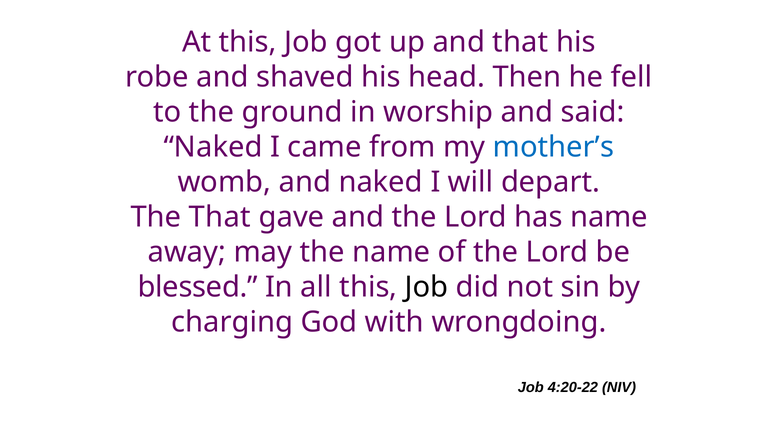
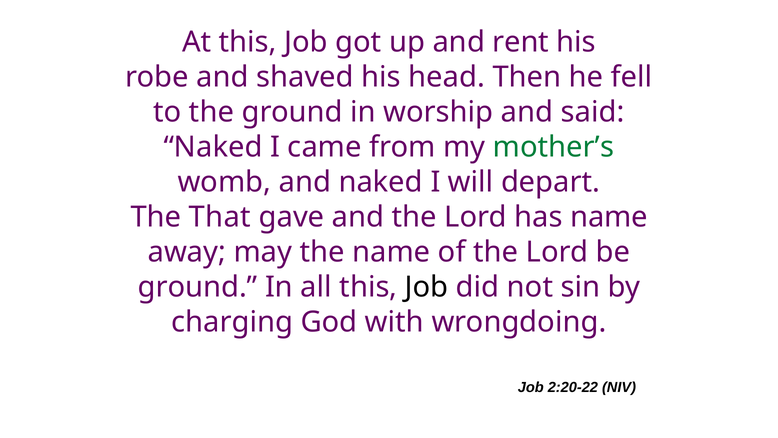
and that: that -> rent (521, 42)
mother’s colour: blue -> green (553, 147)
blessed: blessed -> ground (198, 287)
4:20-22: 4:20-22 -> 2:20-22 (573, 387)
